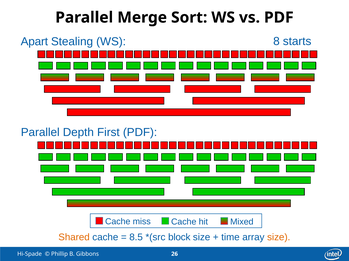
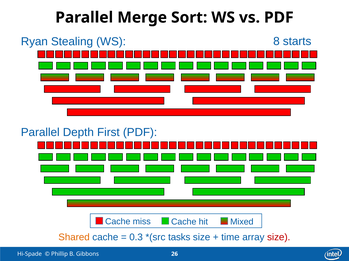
Apart: Apart -> Ryan (34, 42)
8.5: 8.5 -> 0.3 (136, 238)
block: block -> tasks (179, 238)
size colour: orange -> red (279, 238)
